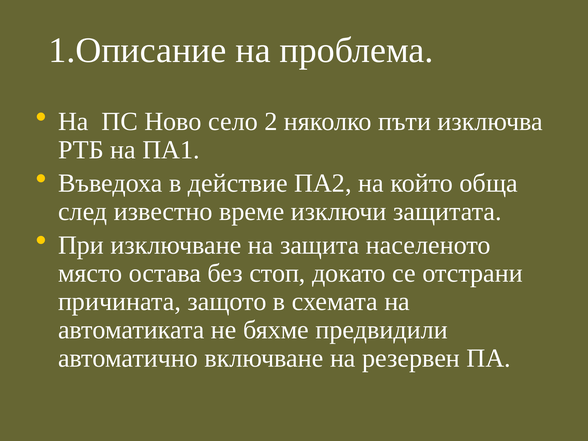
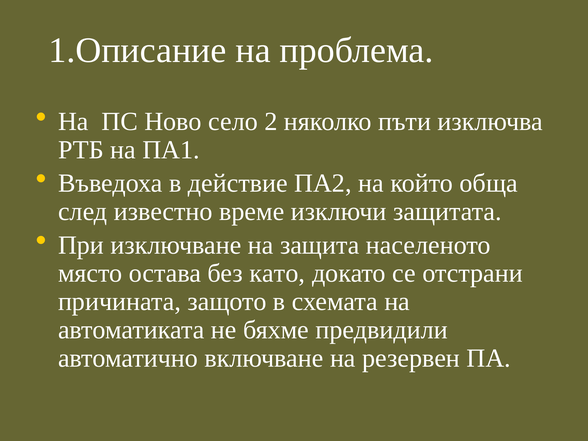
стоп: стоп -> като (277, 273)
